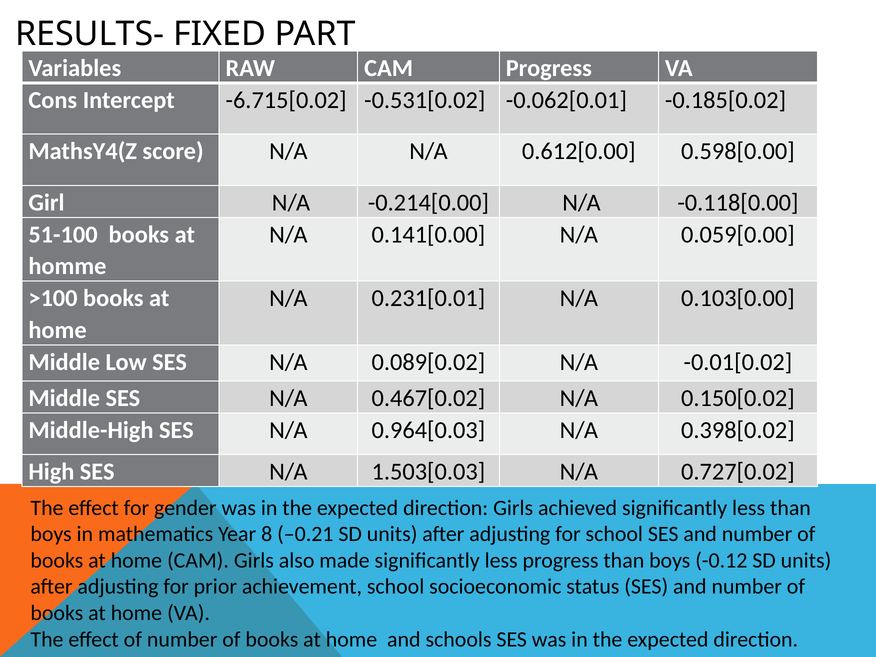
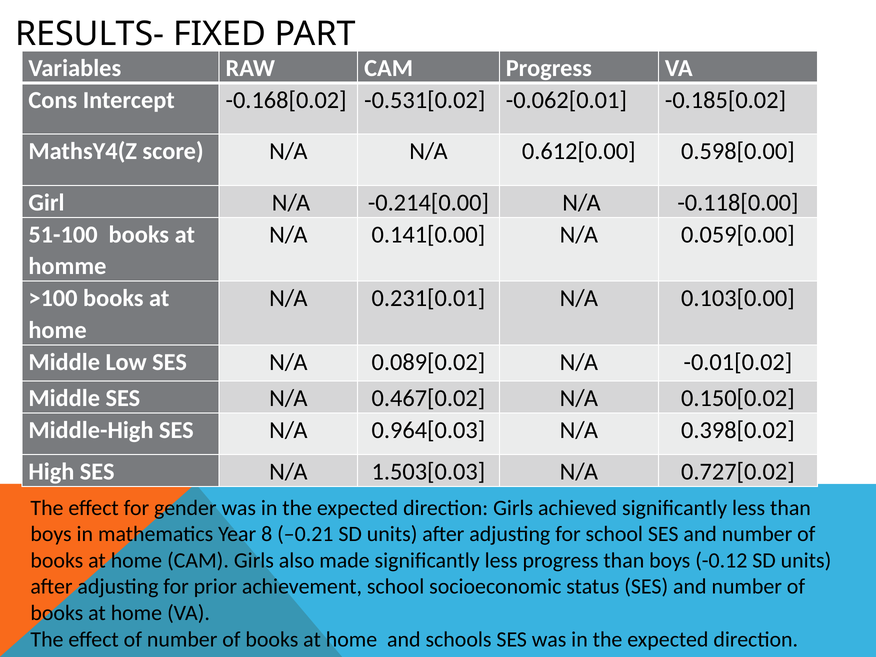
-6.715[0.02: -6.715[0.02 -> -0.168[0.02 (286, 100)
